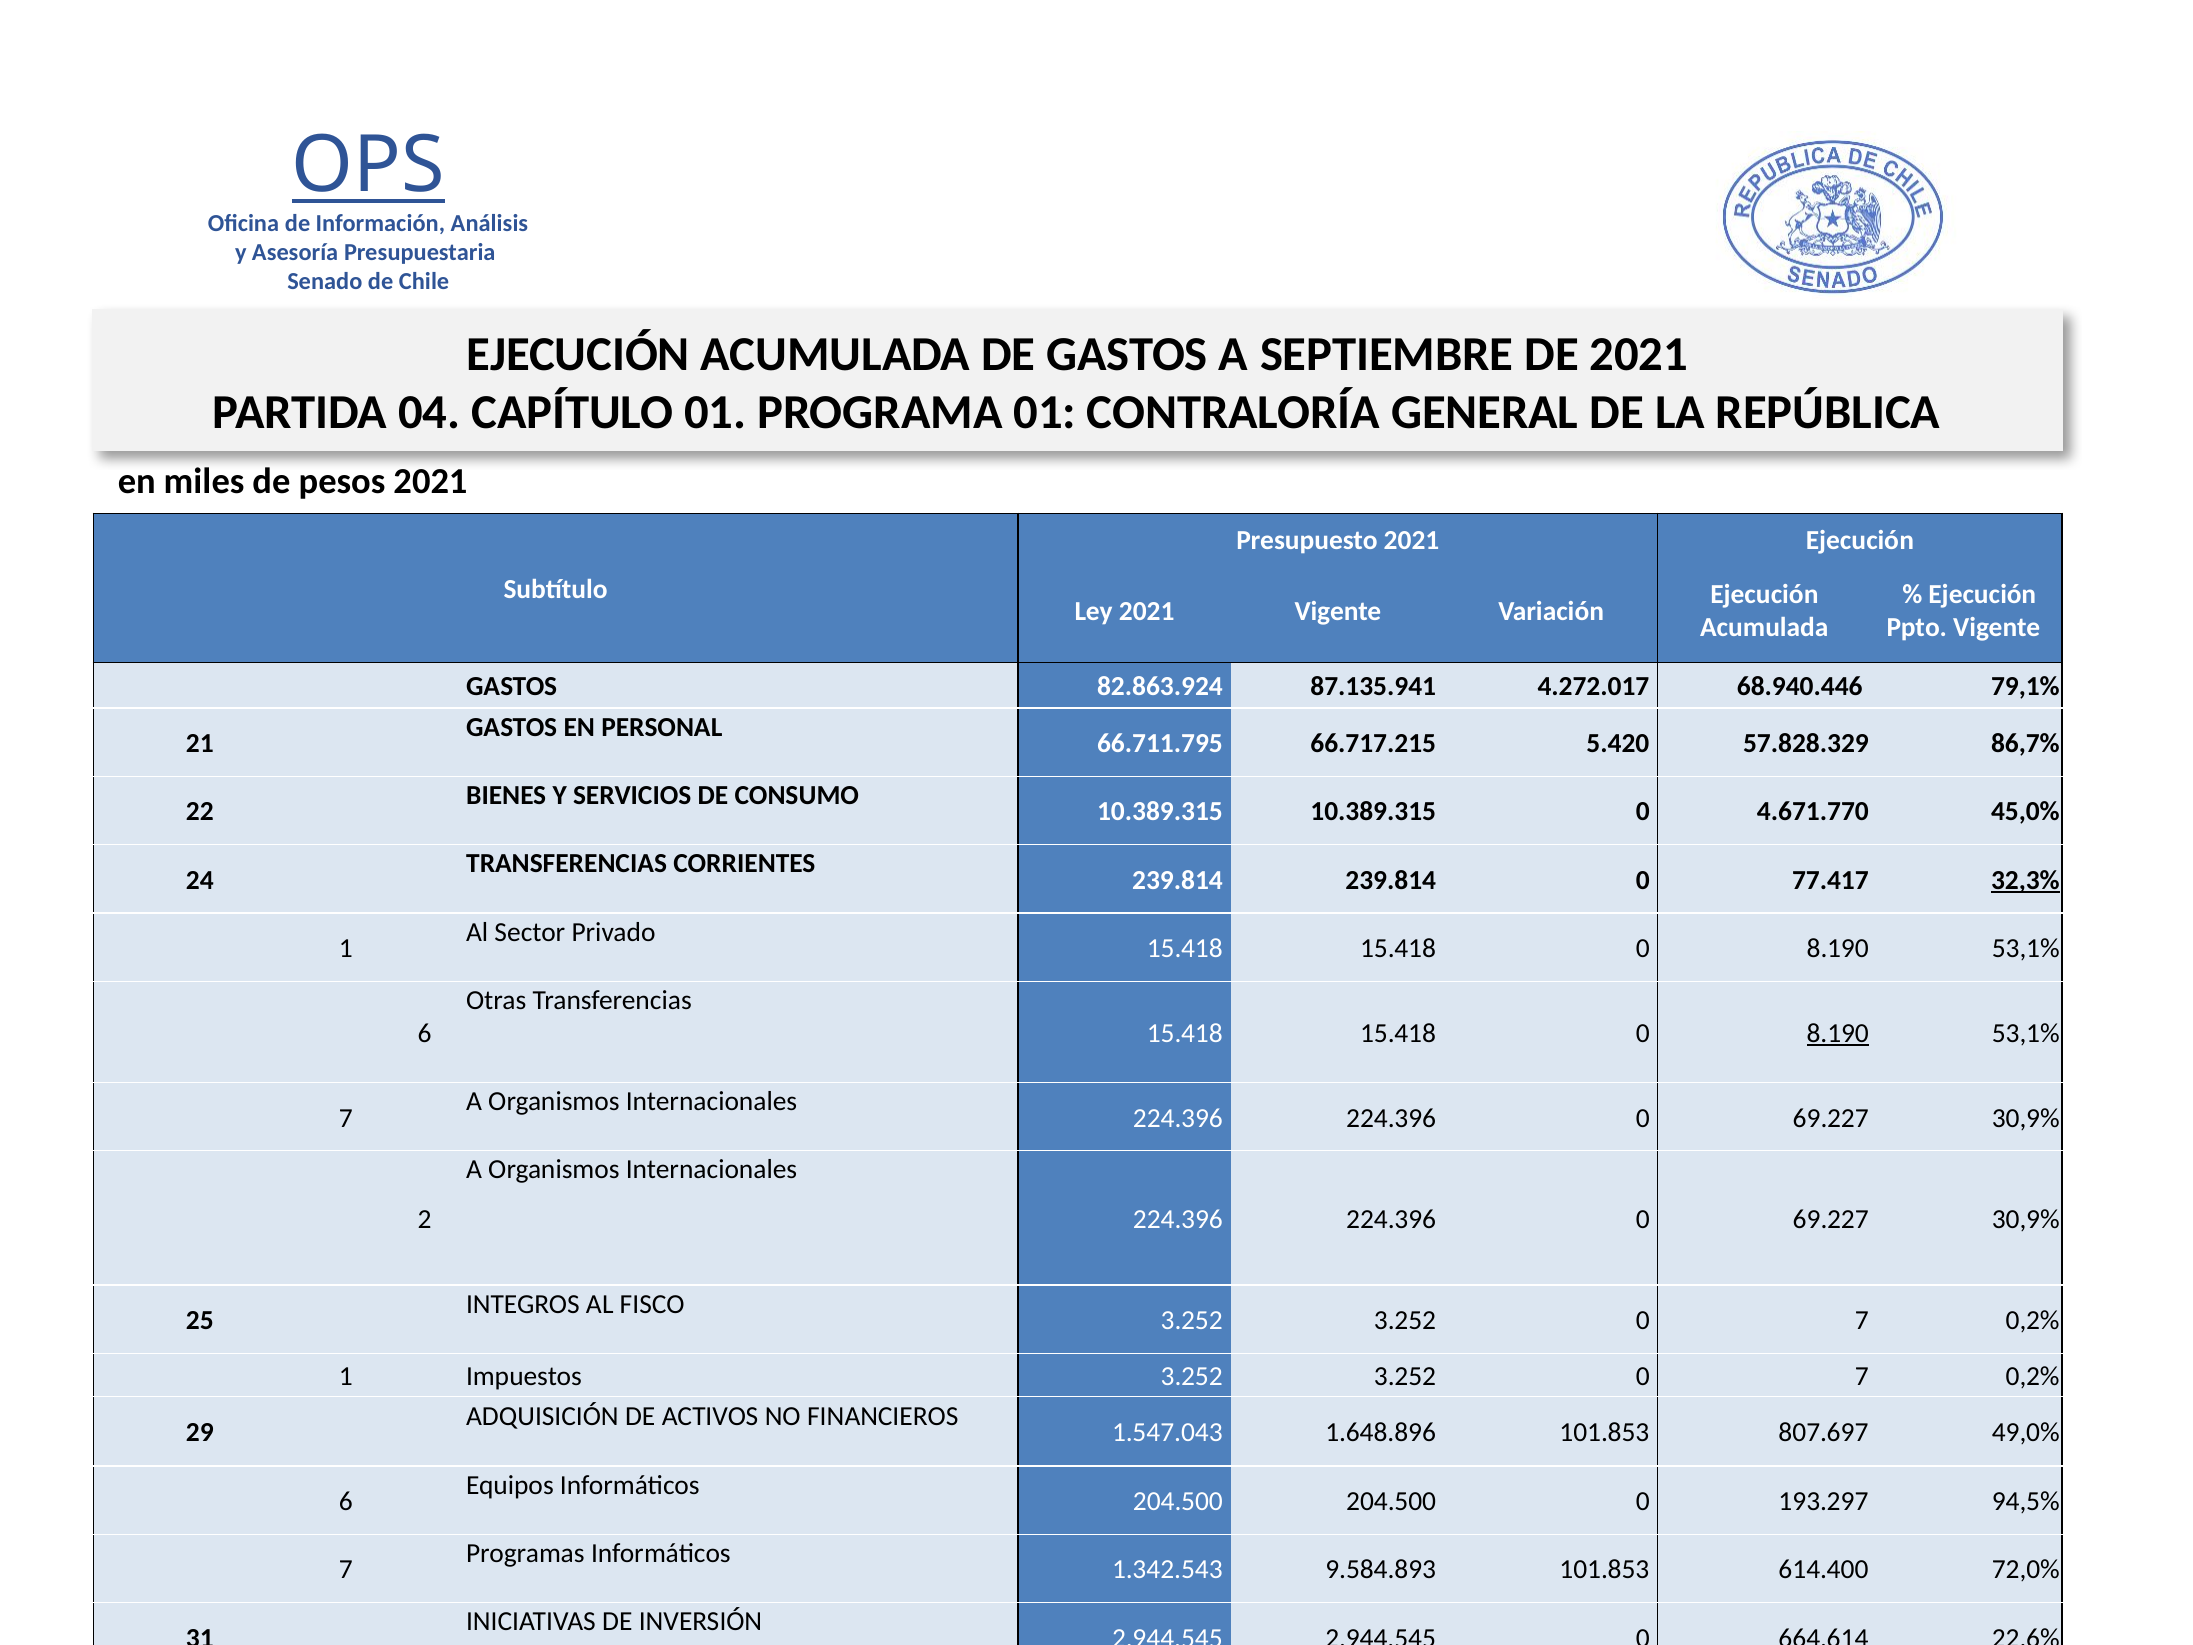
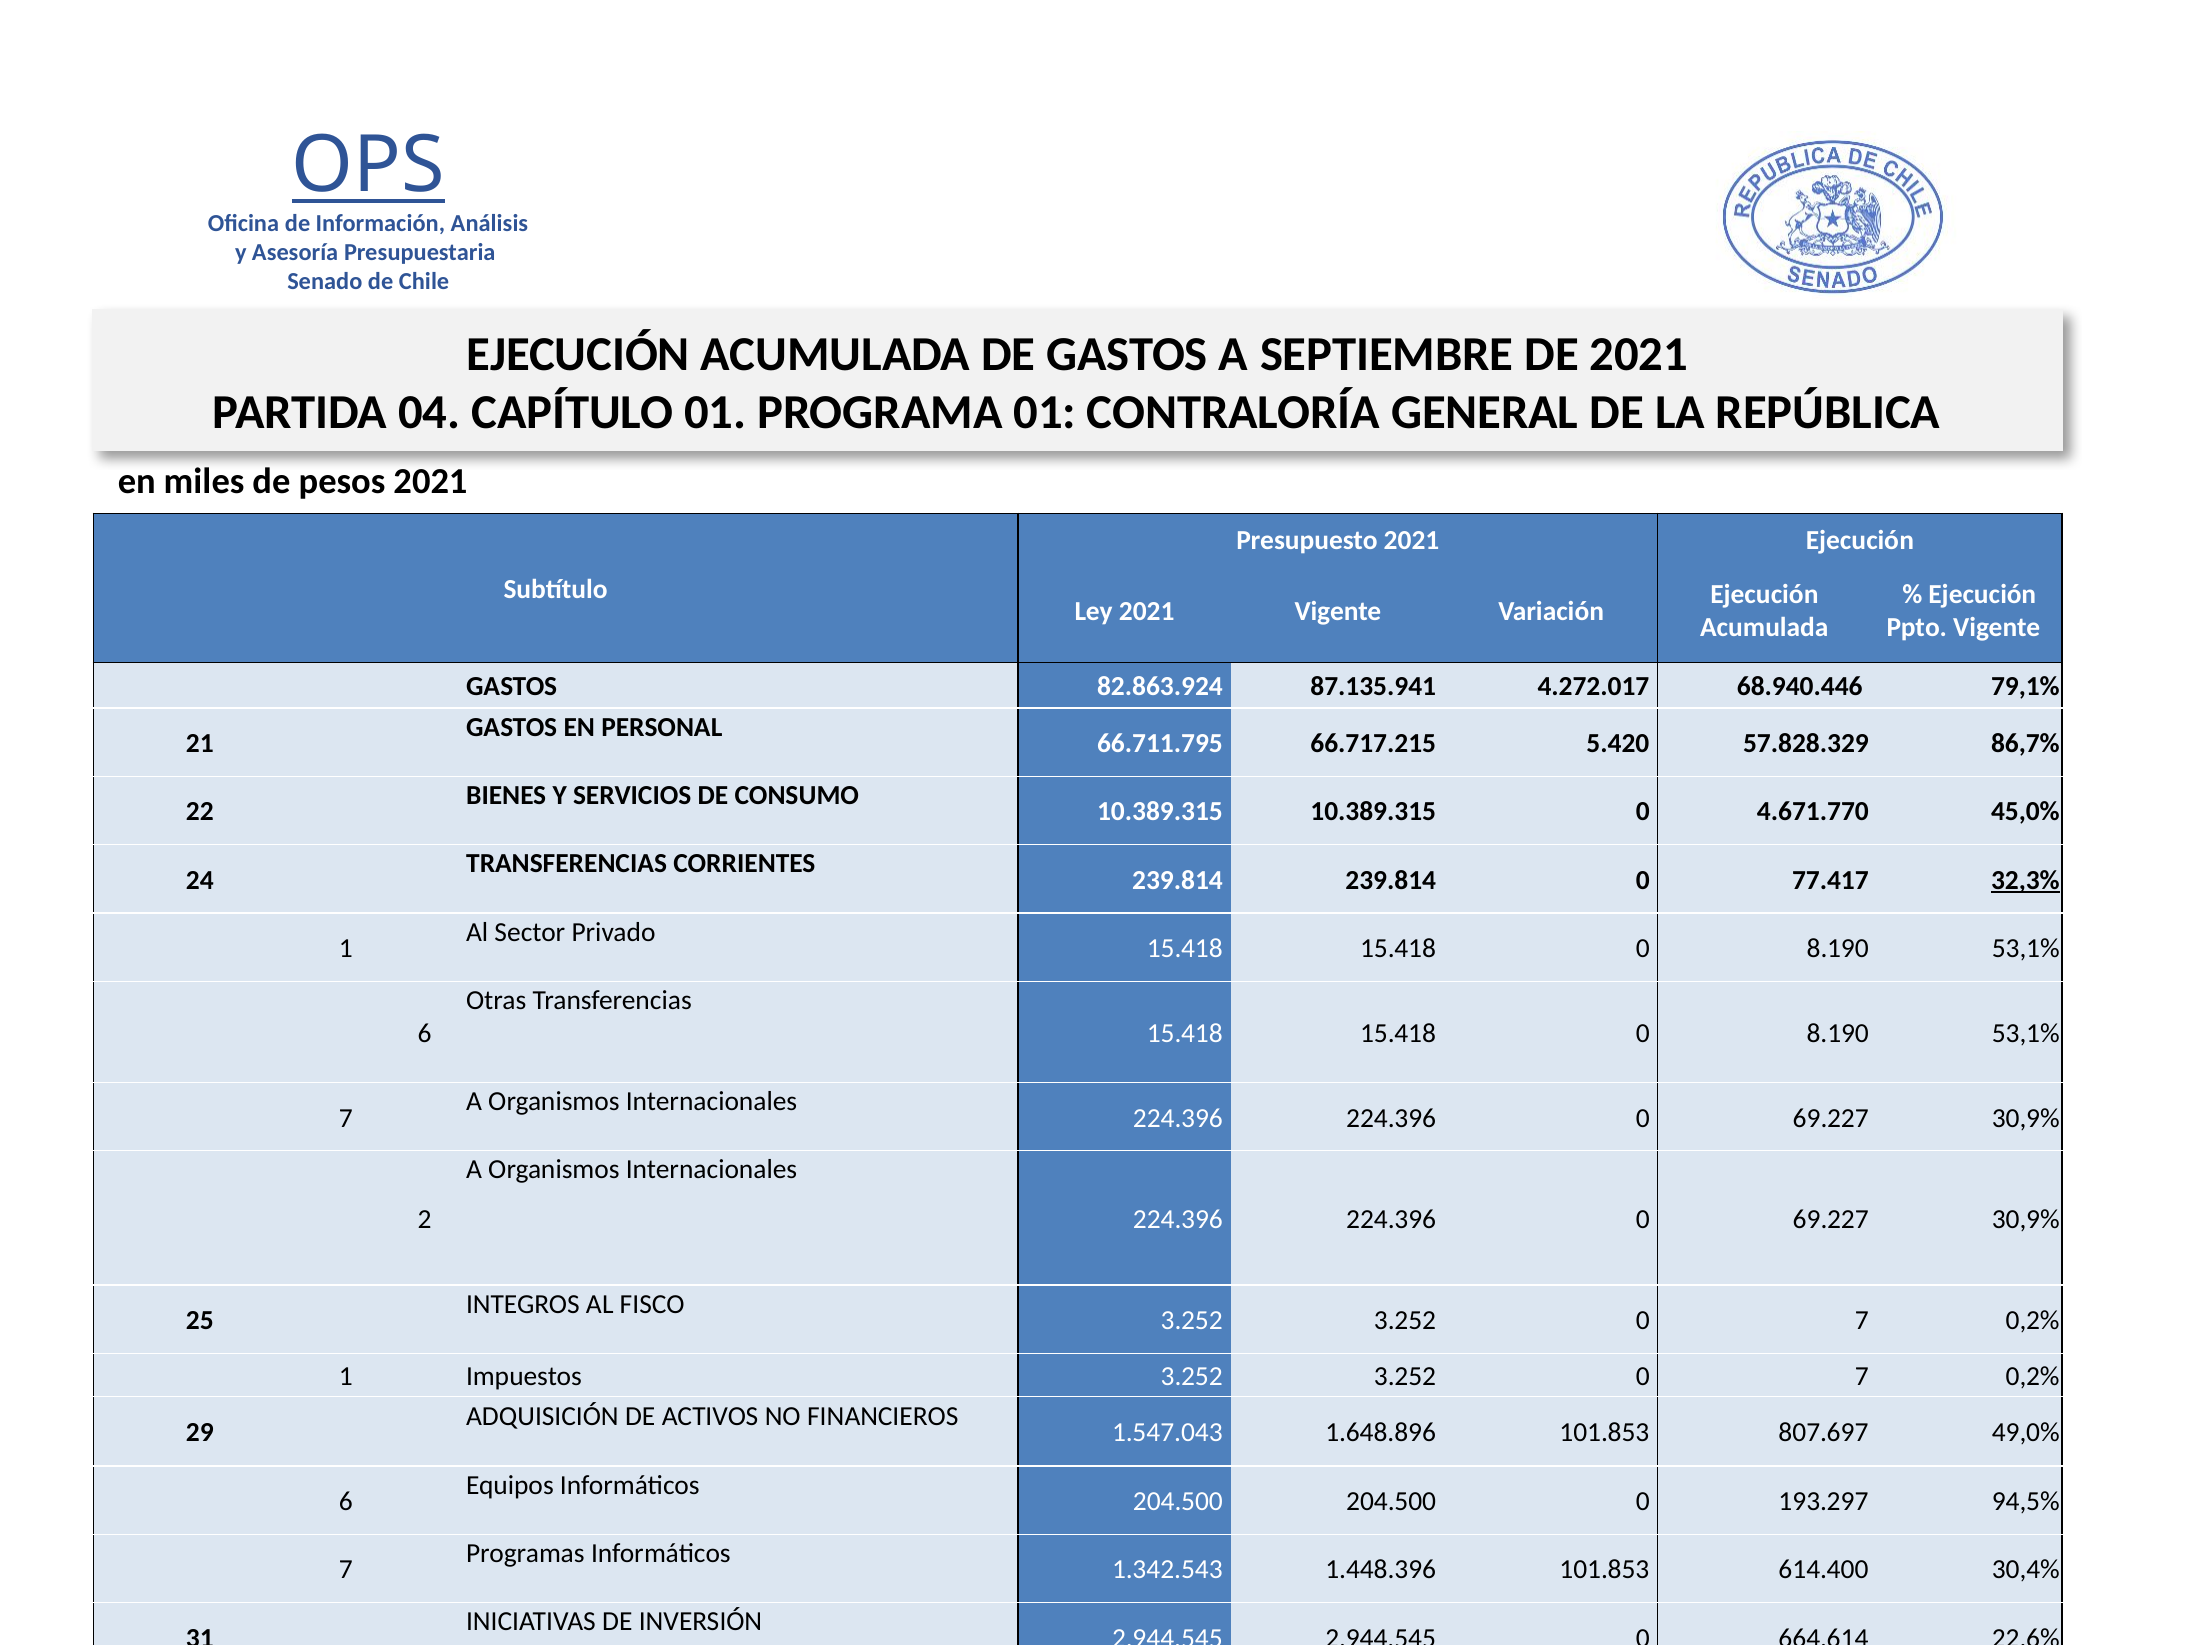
8.190 underline: present -> none (1838, 1033)
9.584.893: 9.584.893 -> 1.448.396 (1381, 1569)
72,0%: 72,0% -> 30,4% (2026, 1569)
